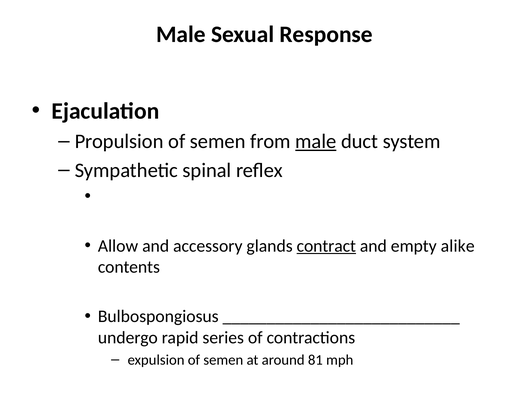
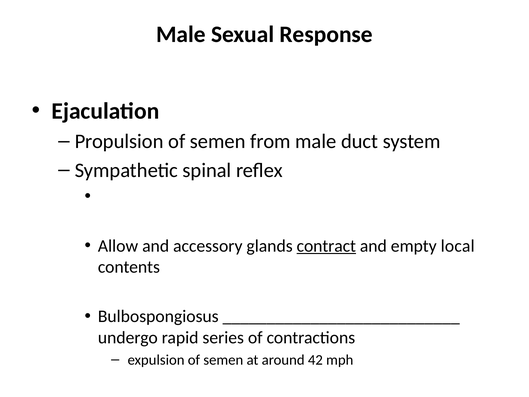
male underline: present -> none (316, 141)
alike: alike -> local (458, 246)
81: 81 -> 42 (315, 360)
